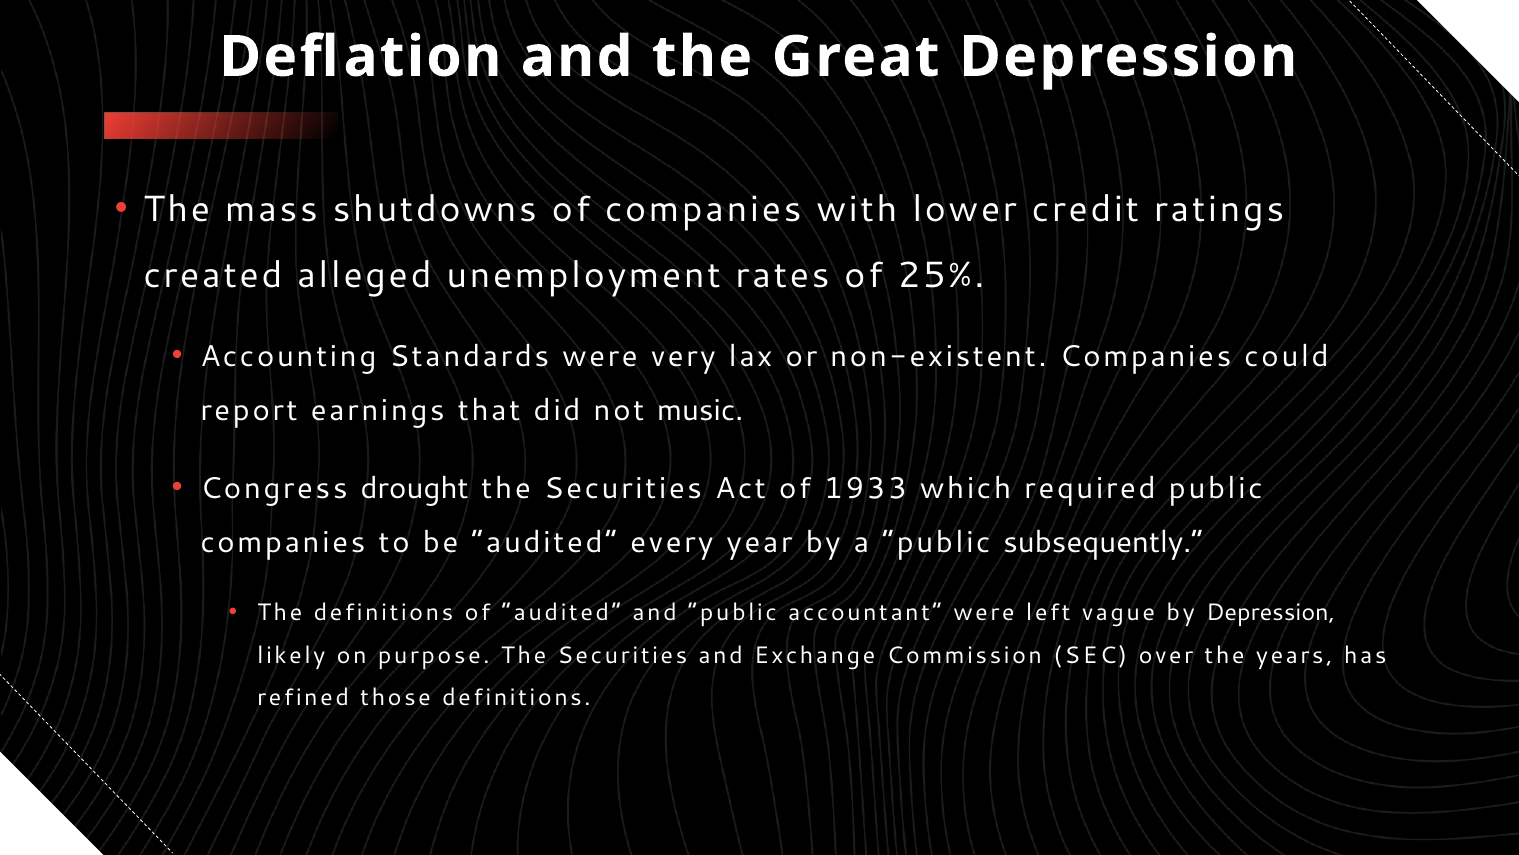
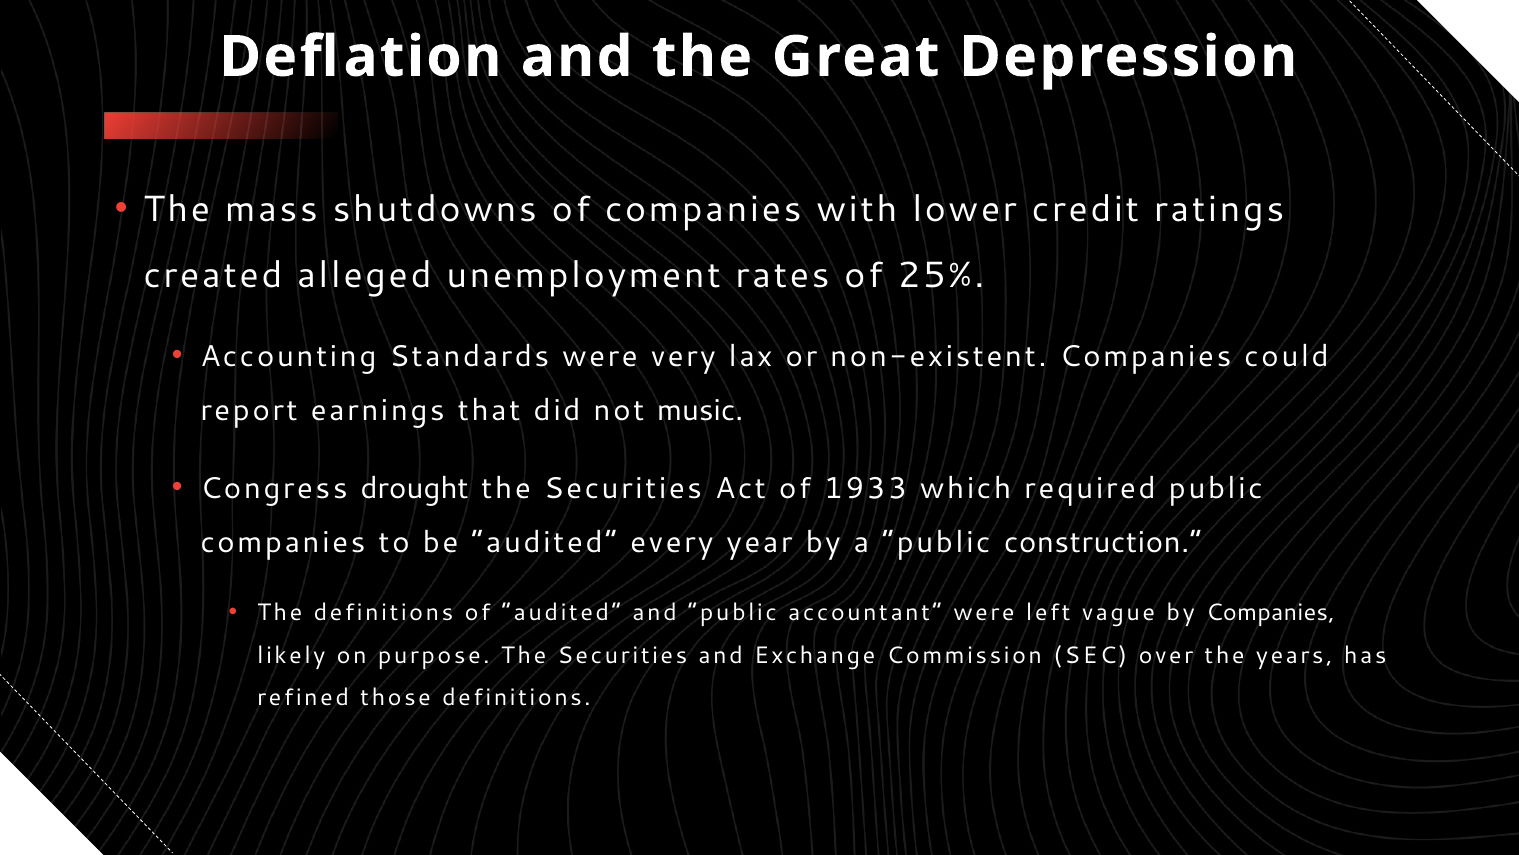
subsequently: subsequently -> construction (1103, 542)
by Depression: Depression -> Companies (1270, 612)
